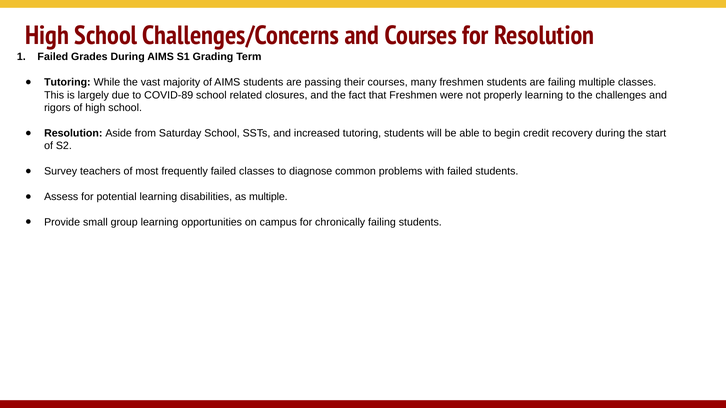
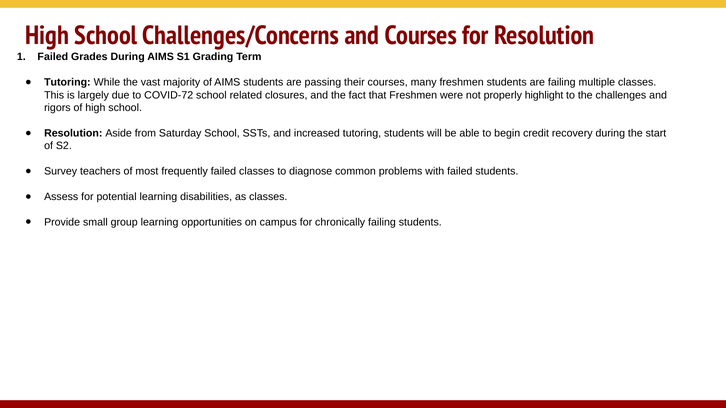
COVID-89: COVID-89 -> COVID-72 (169, 95)
properly learning: learning -> highlight (544, 95)
as multiple: multiple -> classes (268, 197)
